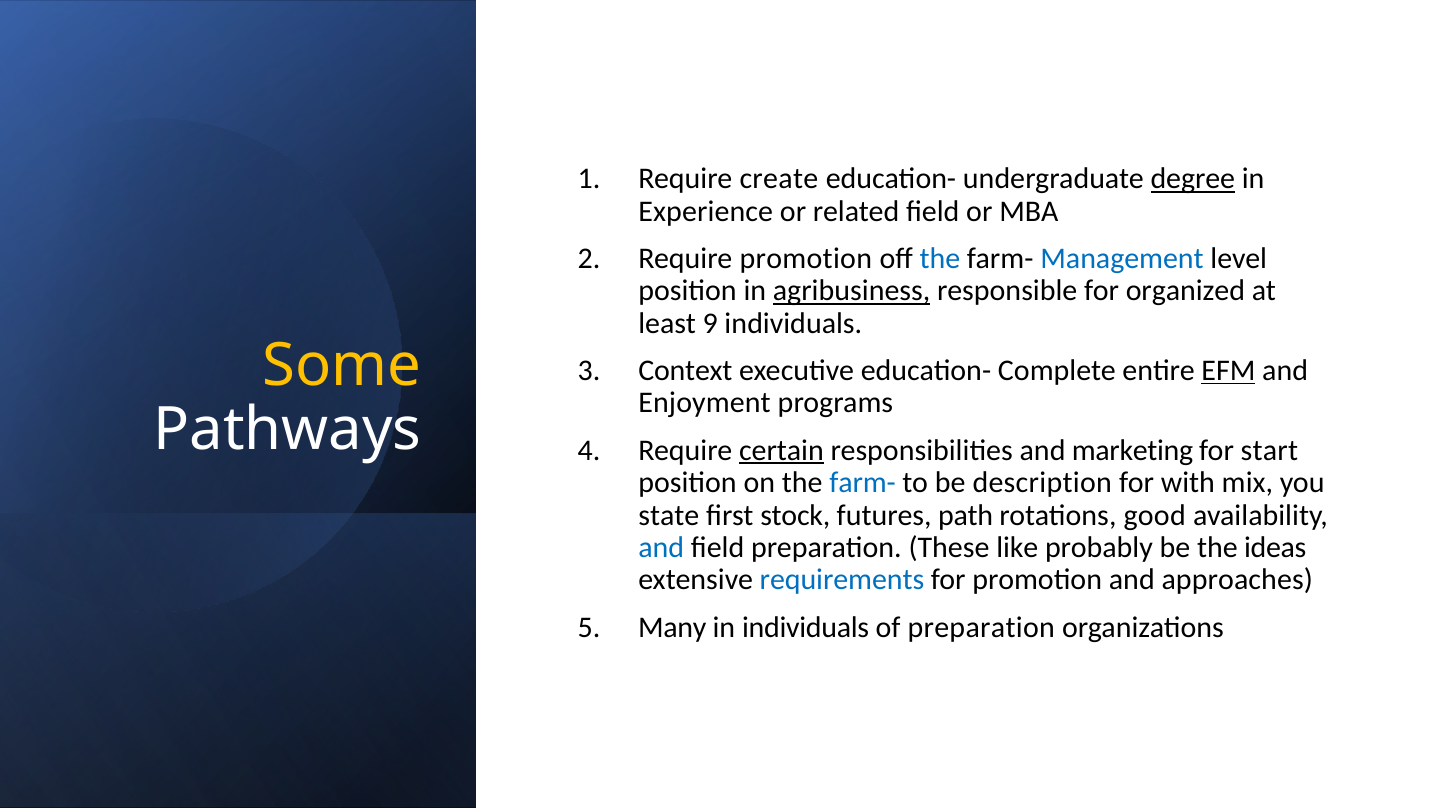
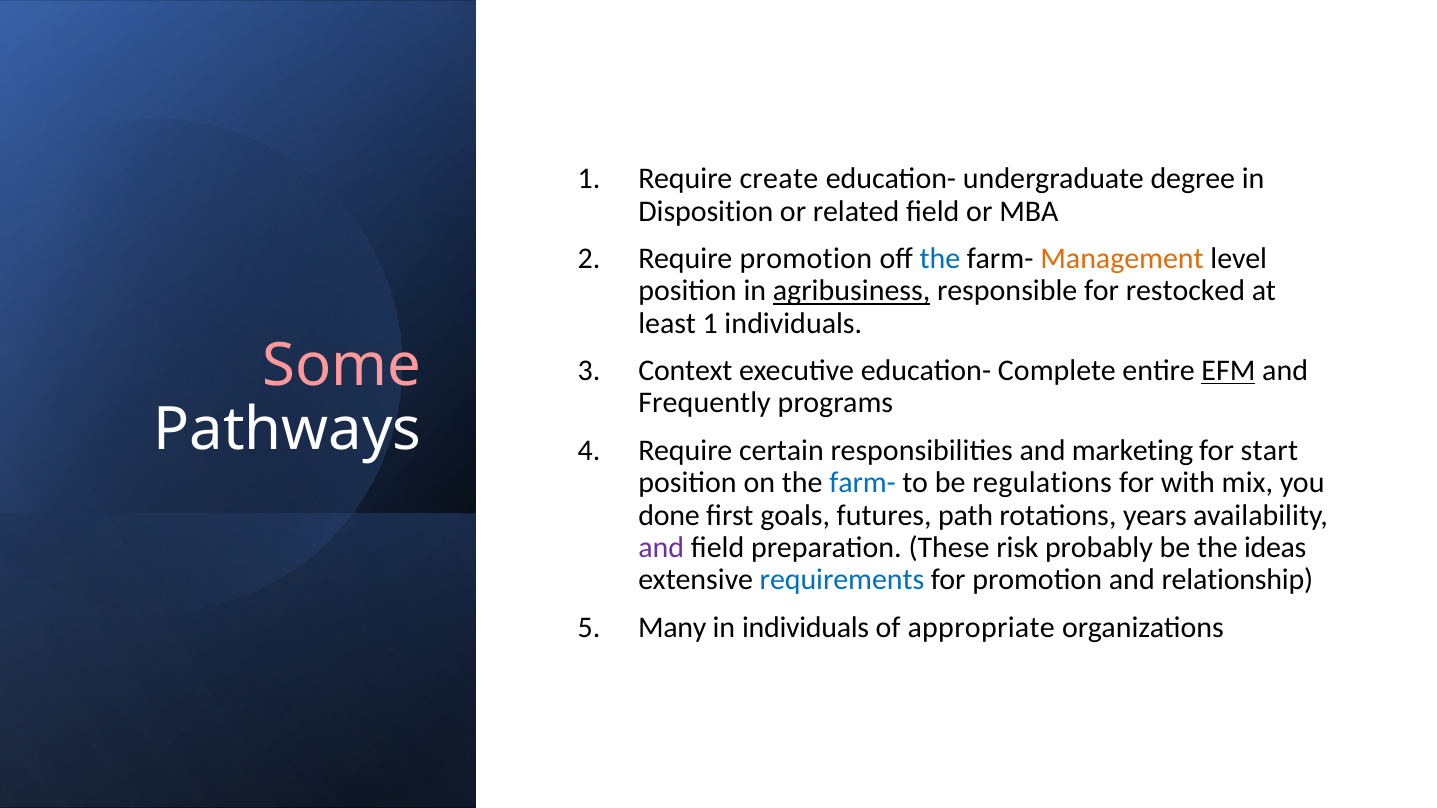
degree underline: present -> none (1193, 179)
Experience: Experience -> Disposition (706, 211)
Management colour: blue -> orange (1122, 259)
organized: organized -> restocked (1185, 291)
least 9: 9 -> 1 (710, 323)
Some colour: yellow -> pink (342, 366)
Enjoyment: Enjoyment -> Frequently (705, 403)
certain underline: present -> none (781, 451)
description: description -> regulations (1042, 483)
state: state -> done (669, 515)
stock: stock -> goals (795, 515)
good: good -> years (1155, 515)
and colour: blue -> purple (661, 548)
like: like -> risk (1017, 548)
approaches: approaches -> relationship (1237, 580)
of preparation: preparation -> appropriate (981, 627)
